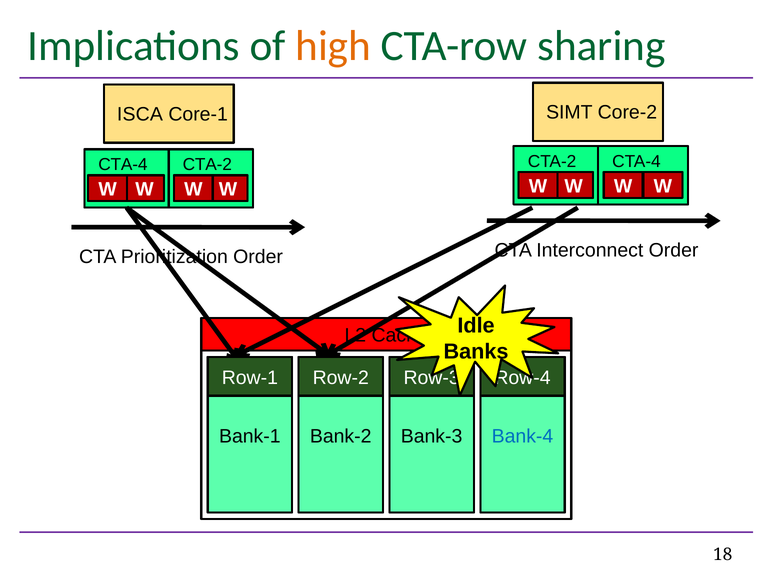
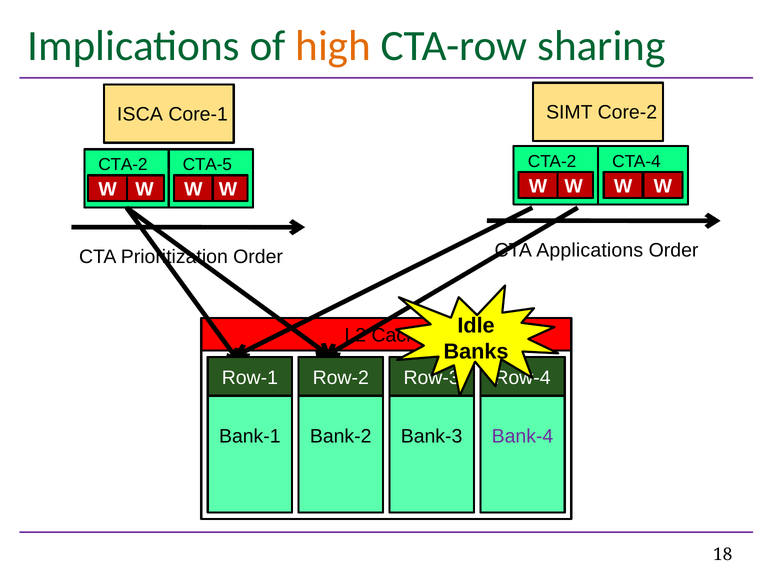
CTA-4: CTA-4 -> CTA-2 (123, 165)
CTA-2: CTA-2 -> CTA-5 (207, 165)
Interconnect: Interconnect -> Applications (590, 251)
Bank-4 colour: blue -> purple (522, 436)
